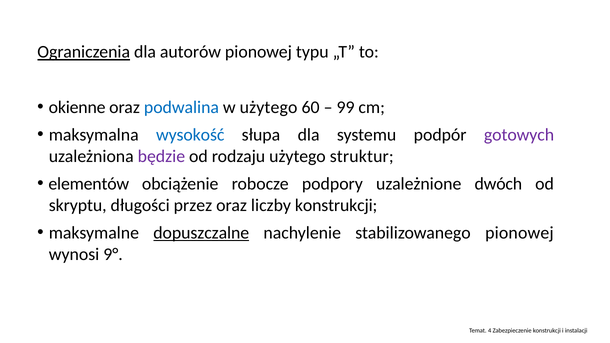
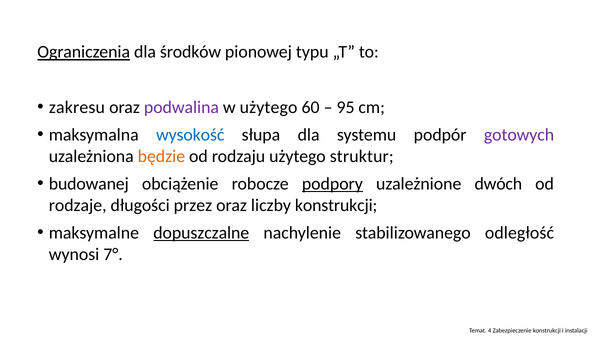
autorów: autorów -> środków (191, 52)
okienne: okienne -> zakresu (77, 107)
podwalina colour: blue -> purple (181, 107)
99: 99 -> 95 (346, 107)
będzie colour: purple -> orange (161, 156)
elementów: elementów -> budowanej (89, 184)
podpory underline: none -> present (332, 184)
skryptu: skryptu -> rodzaje (78, 205)
stabilizowanego pionowej: pionowej -> odległość (519, 233)
9°: 9° -> 7° (113, 254)
